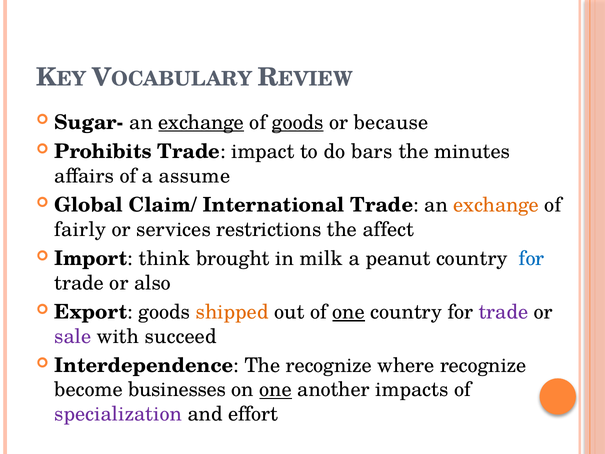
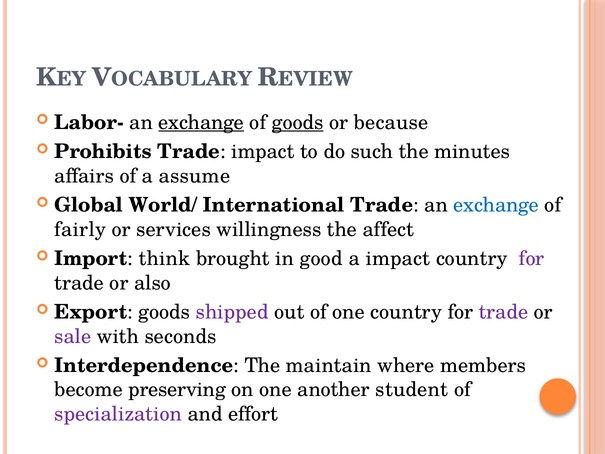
Sugar-: Sugar- -> Labor- (89, 122)
bars: bars -> such (372, 152)
Claim/: Claim/ -> World/ (163, 205)
exchange colour: orange -> blue (496, 205)
restrictions: restrictions -> willingness (269, 229)
milk: milk -> good (321, 259)
a peanut: peanut -> impact (398, 259)
for colour: blue -> purple (532, 259)
shipped colour: orange -> purple (232, 312)
one underline: present -> none (349, 312)
succeed: succeed -> seconds (181, 336)
The recognize: recognize -> maintain (329, 365)
where recognize: recognize -> members (483, 365)
businesses: businesses -> preserving (177, 390)
one underline: present -> none (276, 390)
impacts: impacts -> student (412, 390)
